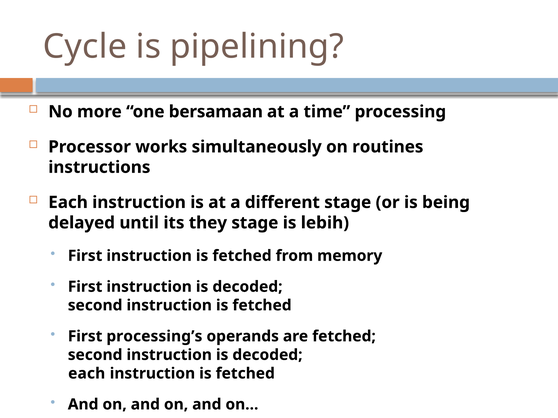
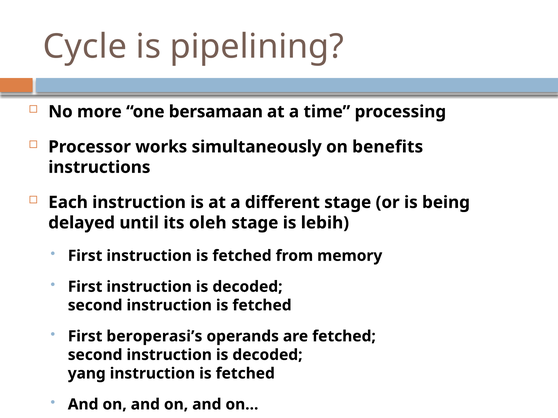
routines: routines -> benefits (388, 147)
they: they -> oleh (208, 223)
processing’s: processing’s -> beroperasi’s (154, 337)
each: each -> yang (87, 374)
